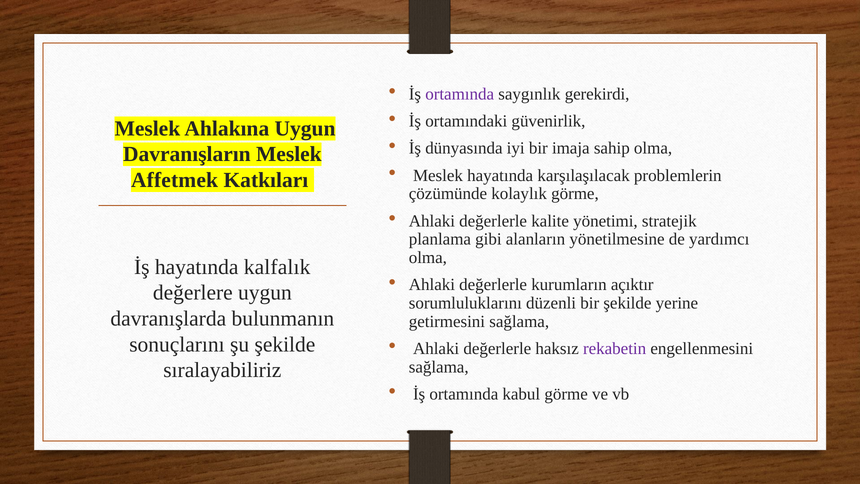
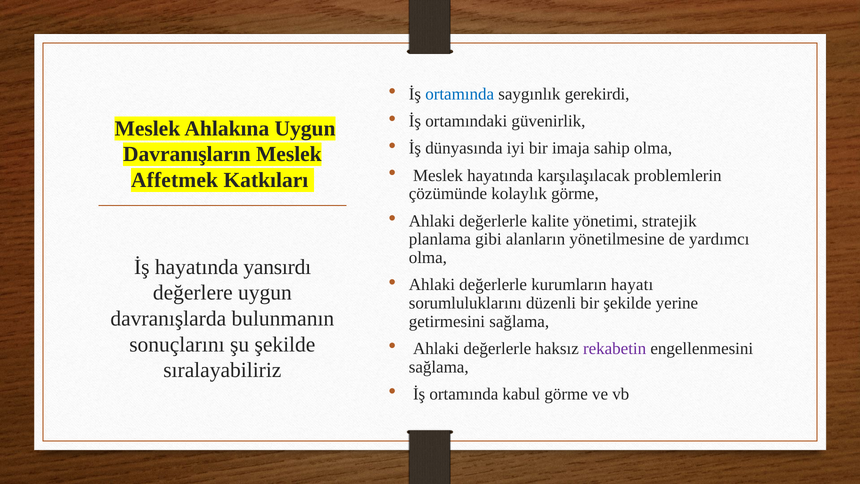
ortamında colour: purple -> blue (460, 94)
kalfalık: kalfalık -> yansırdı (277, 267)
açıktır: açıktır -> hayatı (632, 285)
